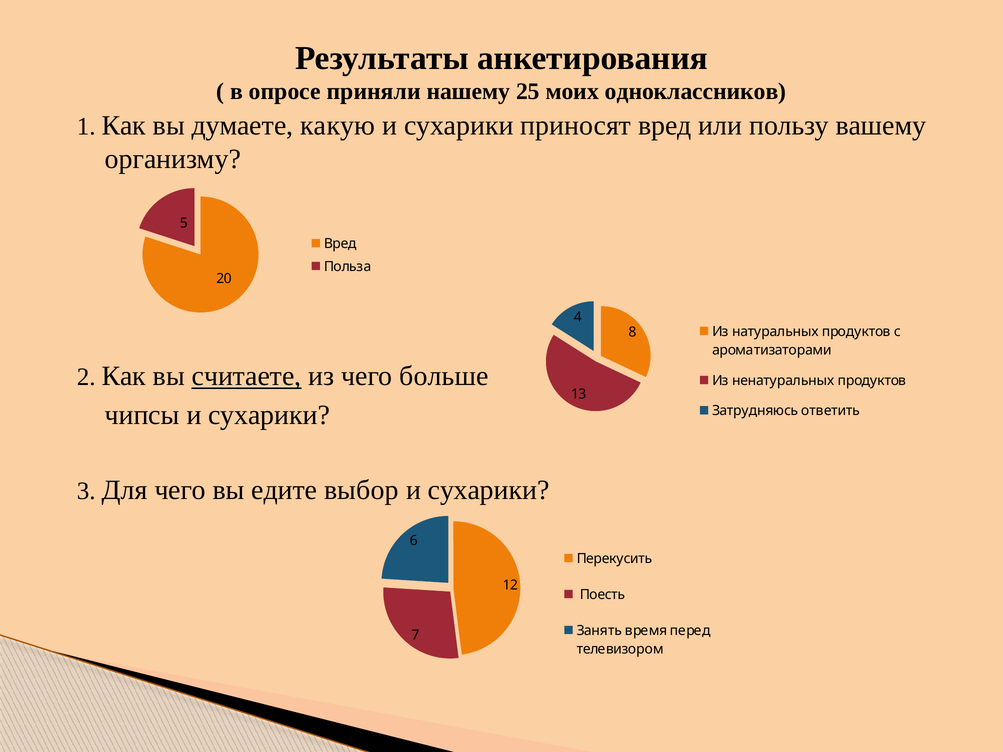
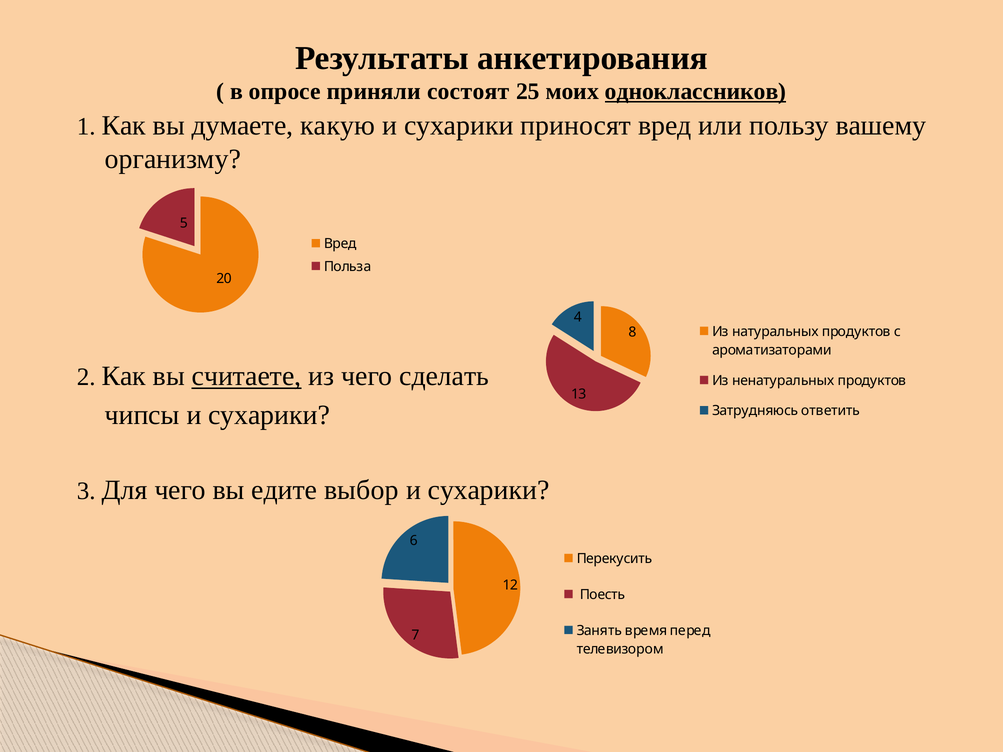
нашему: нашему -> состоят (468, 92)
одноклассников underline: none -> present (696, 92)
больше: больше -> сделать (444, 376)
